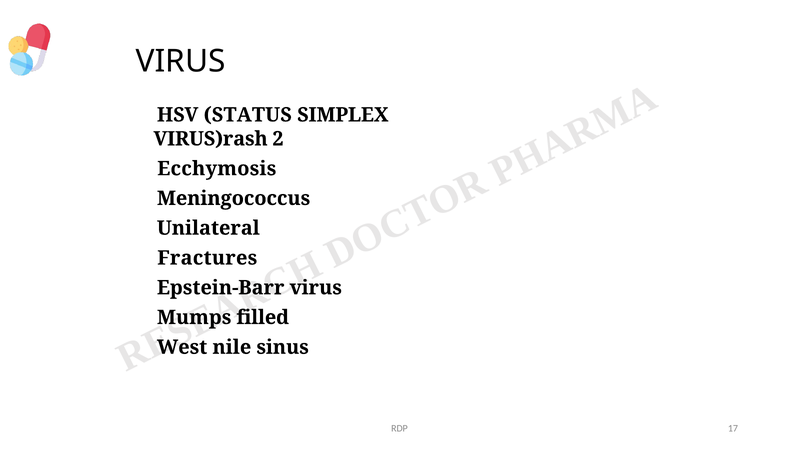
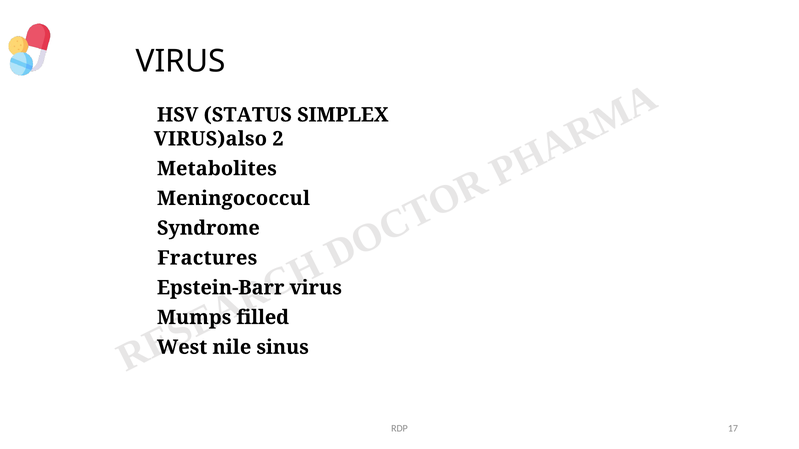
VIRUS)rash: VIRUS)rash -> VIRUS)also (210, 139)
Ecchymosis: Ecchymosis -> Metabolites (217, 169)
Meningococcus: Meningococcus -> Meningococcul (233, 199)
Unilateral: Unilateral -> Syndrome (208, 228)
